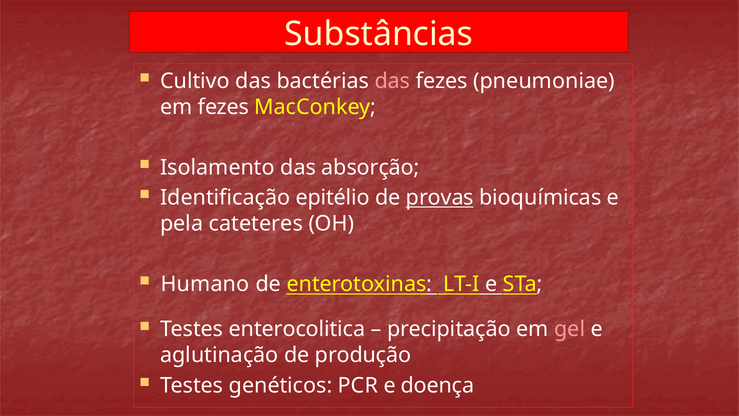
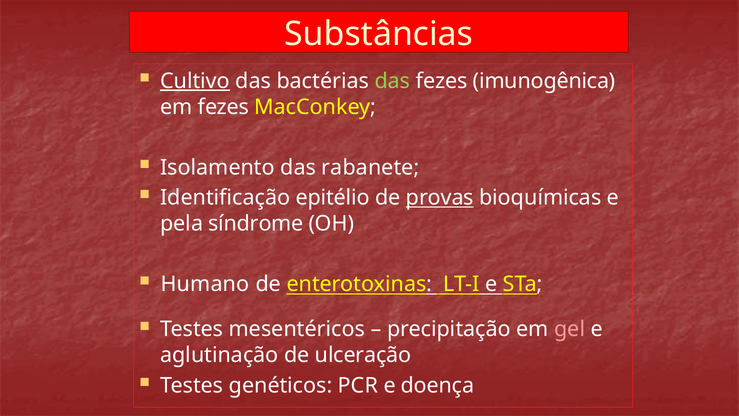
Cultivo underline: none -> present (195, 81)
das colour: pink -> light green (392, 81)
pneumoniae: pneumoniae -> imunogênica (544, 81)
absorção: absorção -> rabanete (370, 167)
cateteres: cateteres -> síndrome (256, 223)
enterocolitica: enterocolitica -> mesentéricos (297, 329)
produção: produção -> ulceração (363, 355)
